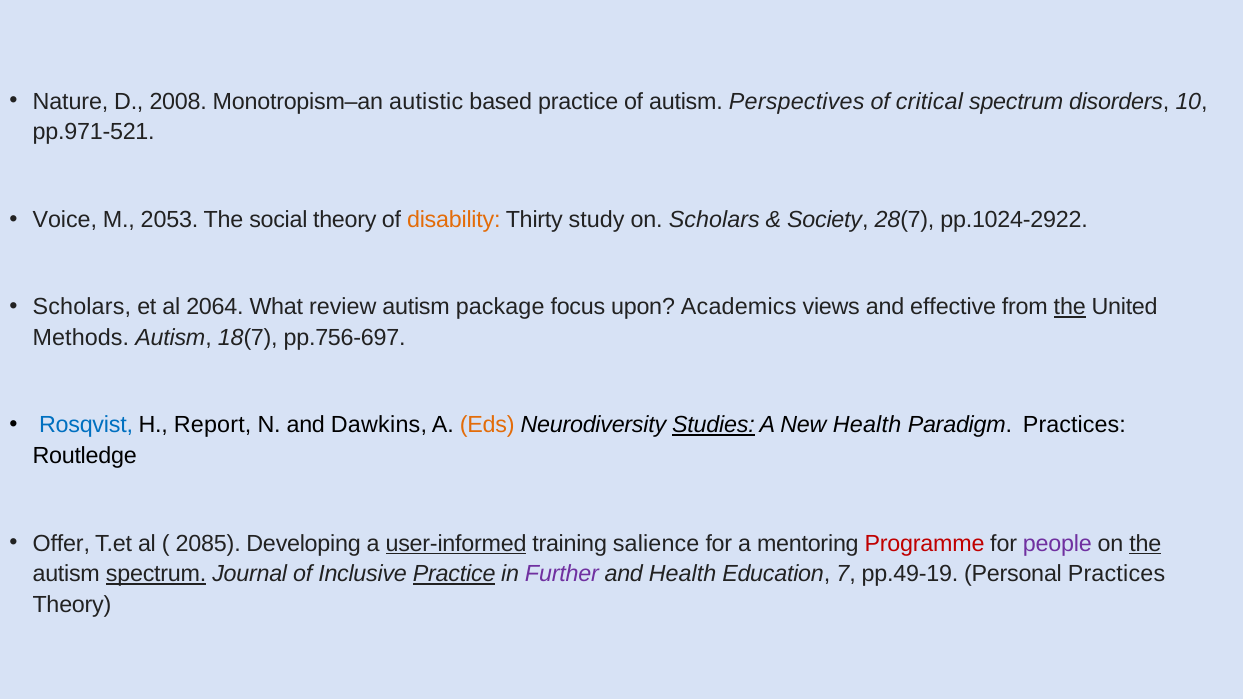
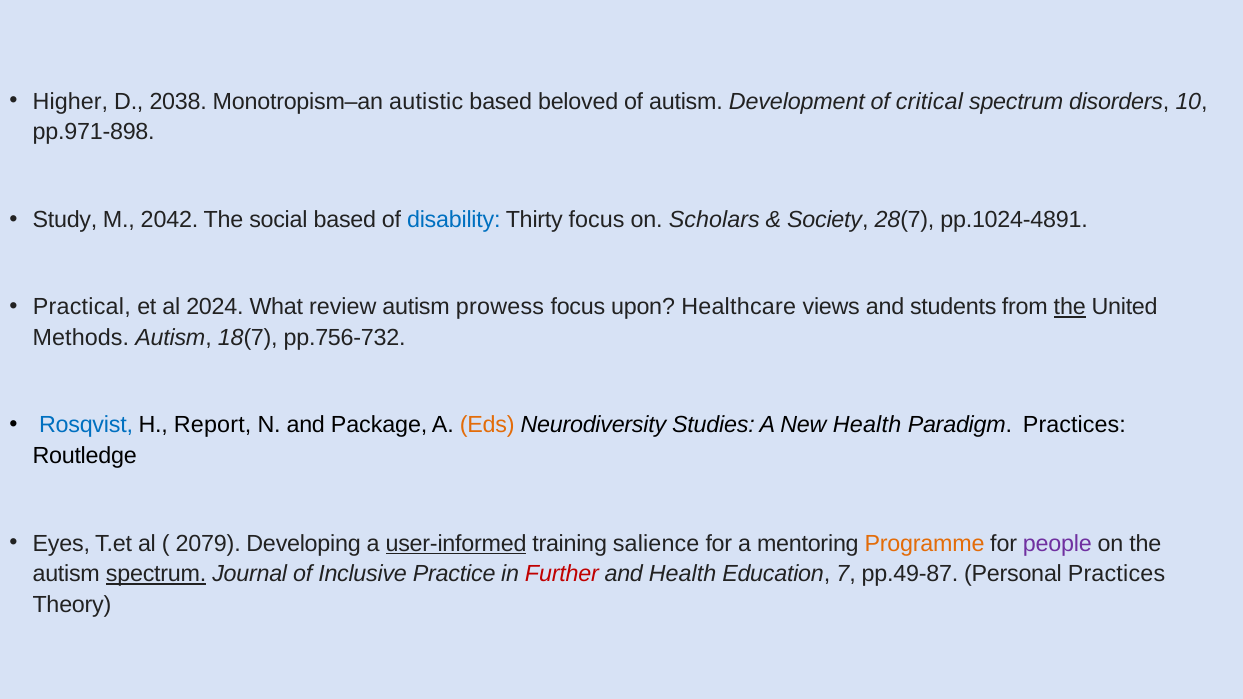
Nature: Nature -> Higher (70, 101)
2008: 2008 -> 2038 (178, 101)
based practice: practice -> beloved (578, 101)
Perspectives: Perspectives -> Development (797, 101)
pp.971-521: pp.971-521 -> pp.971-898 (94, 132)
Voice: Voice -> Study (65, 220)
2053: 2053 -> 2042 (170, 220)
social theory: theory -> based (345, 220)
disability colour: orange -> blue (454, 220)
Thirty study: study -> focus (597, 220)
pp.1024-2922: pp.1024-2922 -> pp.1024-4891 (1014, 220)
Scholars: Scholars -> Practical (82, 307)
2064: 2064 -> 2024 (215, 307)
package: package -> prowess (500, 307)
Academics: Academics -> Healthcare (739, 307)
effective: effective -> students (953, 307)
pp.756-697: pp.756-697 -> pp.756-732 (345, 338)
Dawkins: Dawkins -> Package (379, 425)
Studies underline: present -> none (713, 425)
Offer: Offer -> Eyes (61, 543)
2085: 2085 -> 2079 (208, 543)
Programme colour: red -> orange (925, 543)
the underline: present -> none (1145, 543)
Practice underline: present -> none (454, 574)
Further colour: purple -> red (562, 574)
pp.49-19: pp.49-19 -> pp.49-87 (910, 574)
